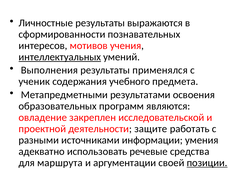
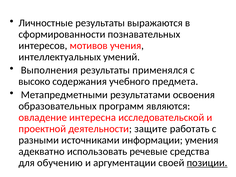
интеллектуальных underline: present -> none (60, 57)
ученик: ученик -> высоко (34, 82)
закреплен: закреплен -> интересна (93, 117)
маршрута: маршрута -> обучению (60, 163)
